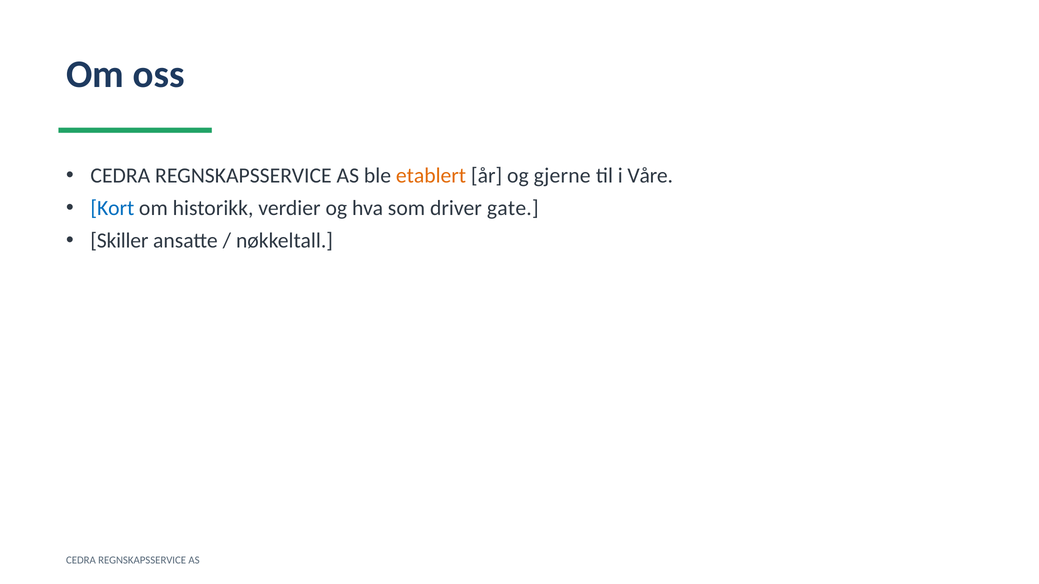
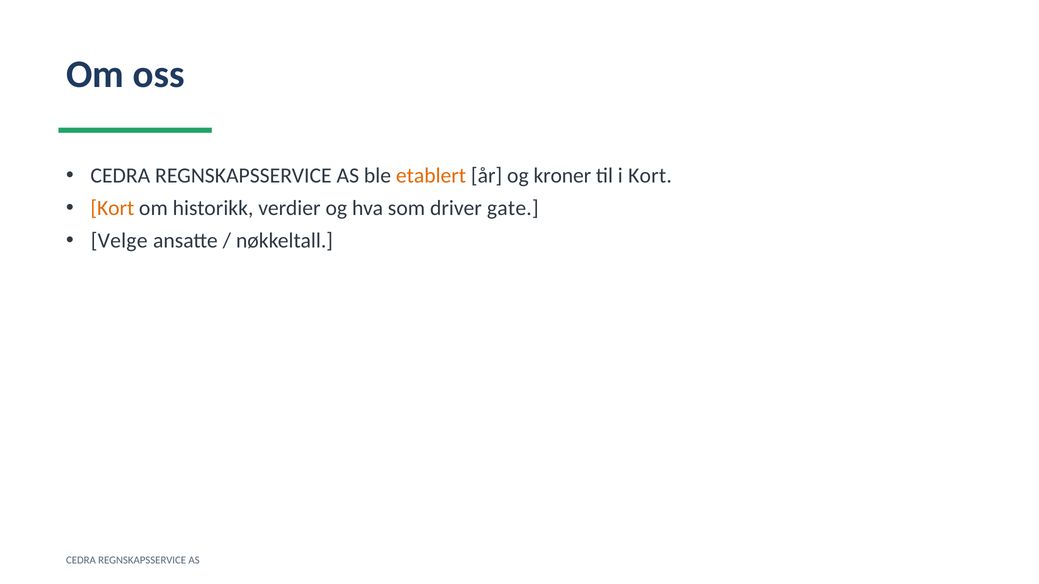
gjerne: gjerne -> kroner (562, 176)
i Våre: Våre -> Kort (650, 176)
Kort colour: blue -> orange (112, 208)
Skiller: Skiller -> Velge (119, 241)
